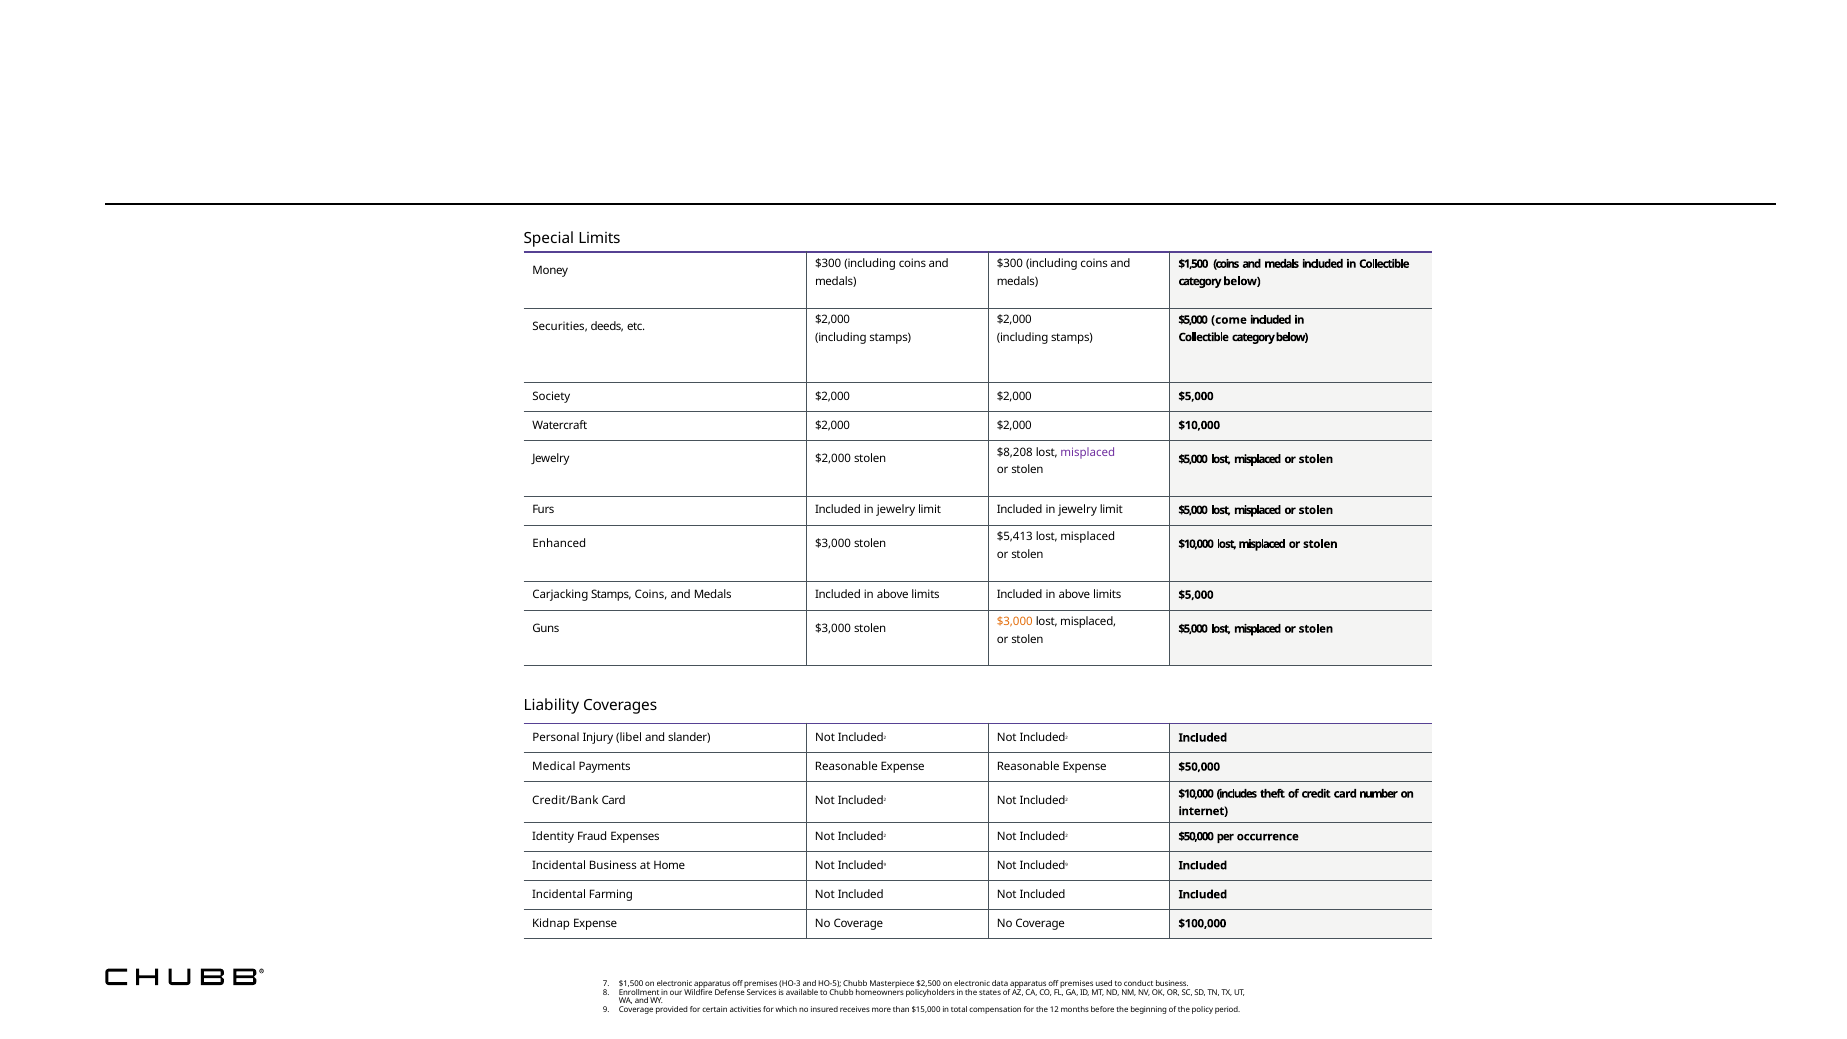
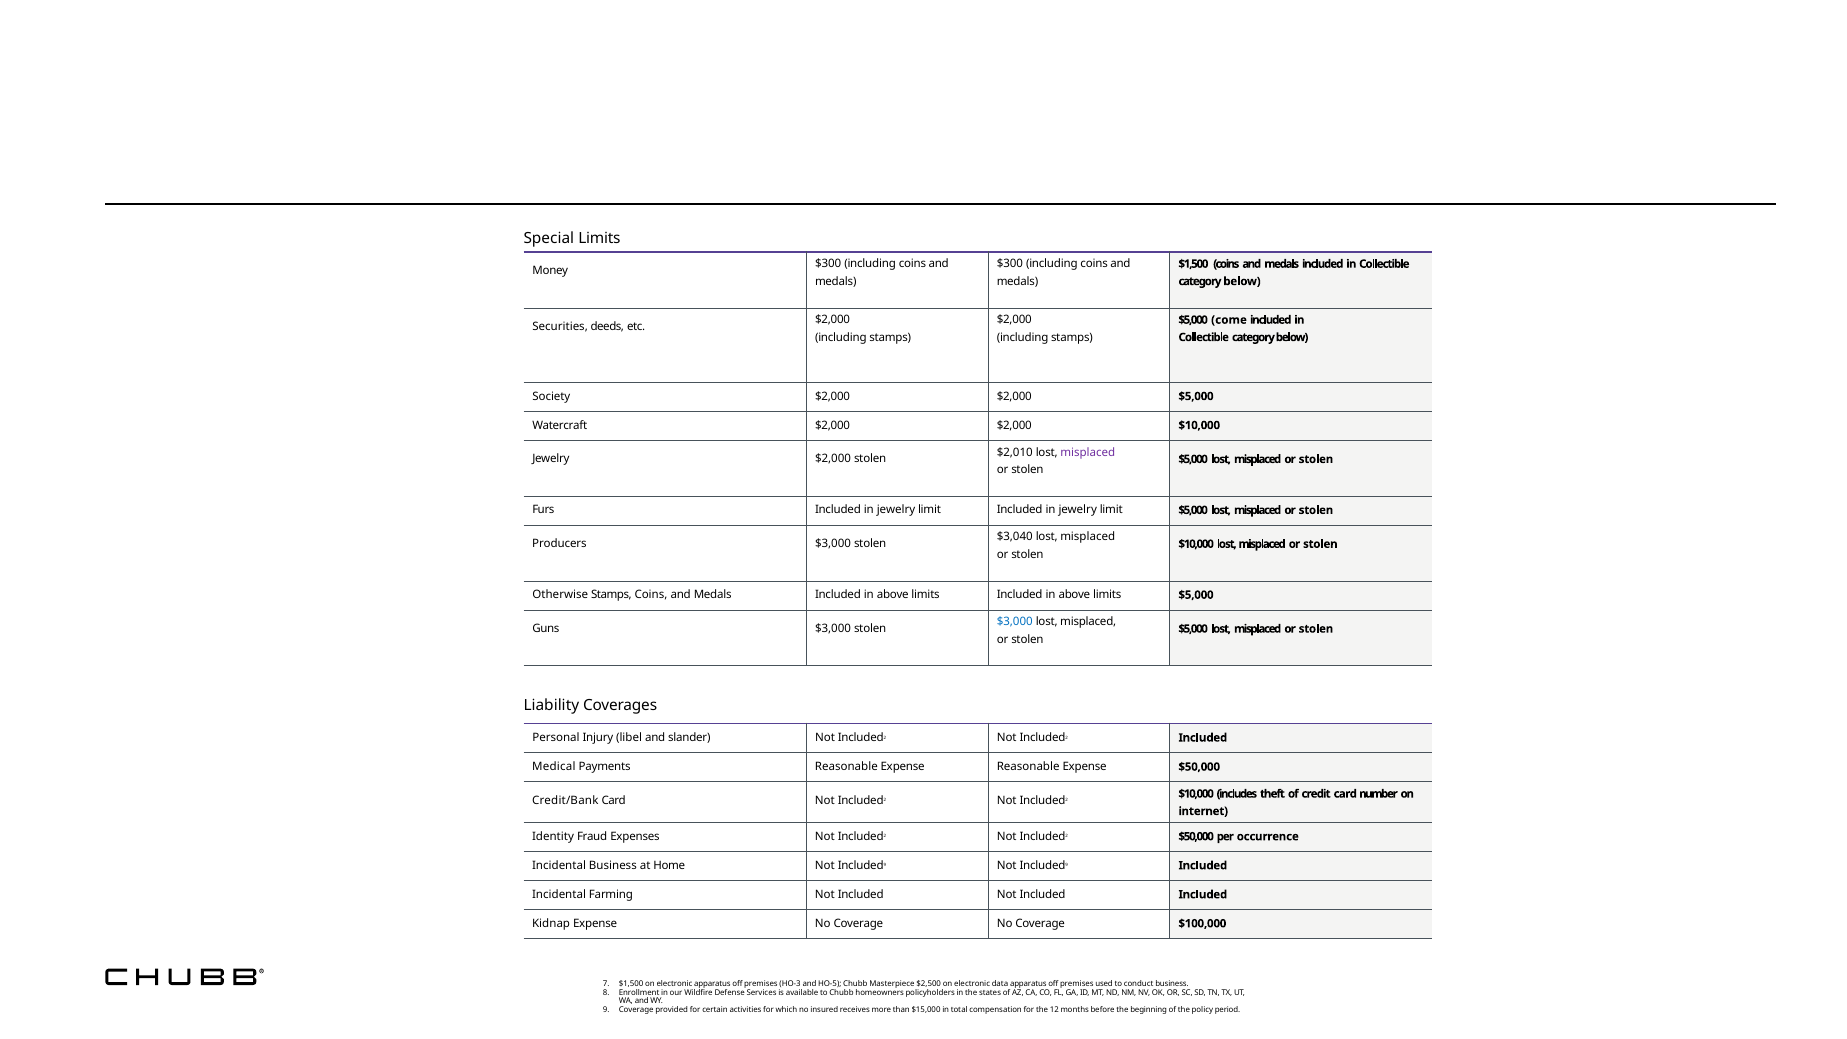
$8,208: $8,208 -> $2,010 (1015, 452)
$5,413: $5,413 -> $3,040 (1015, 537)
Enhanced: Enhanced -> Producers (559, 544)
Carjacking: Carjacking -> Otherwise (560, 595)
$3,000 colour: orange -> blue (1015, 622)
